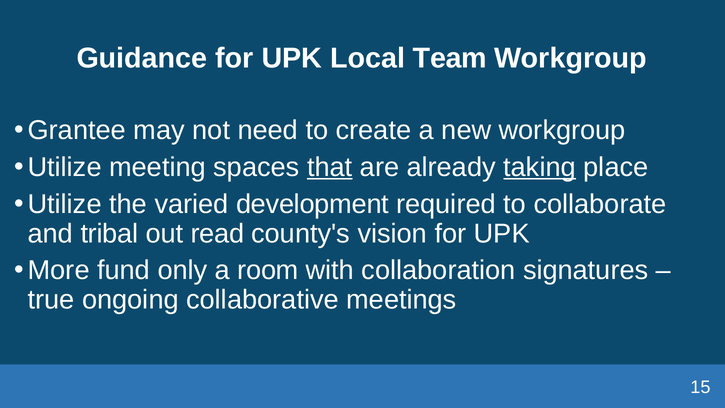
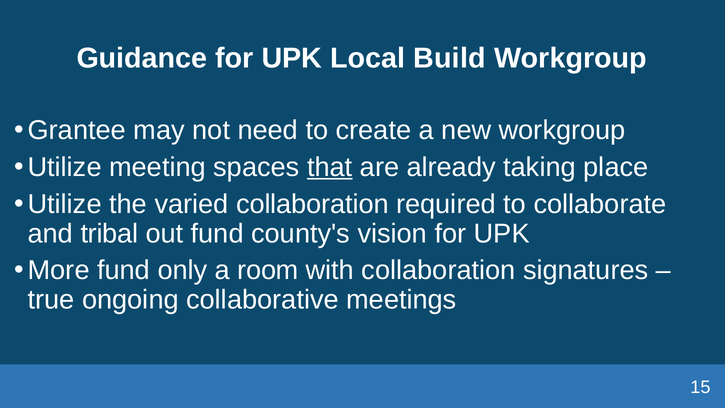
Team: Team -> Build (450, 58)
taking underline: present -> none (540, 167)
varied development: development -> collaboration (312, 204)
out read: read -> fund (217, 233)
